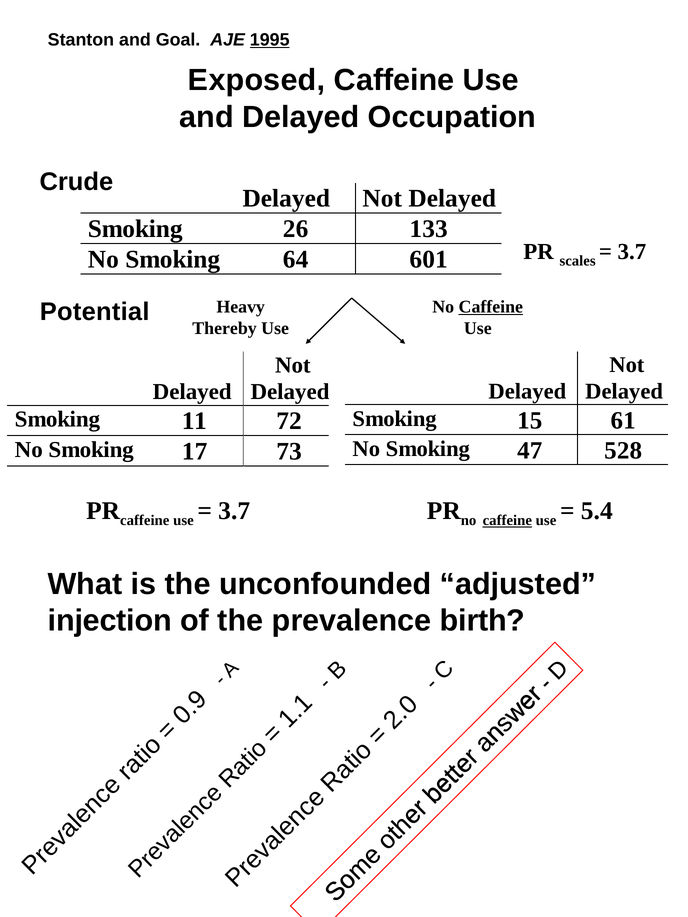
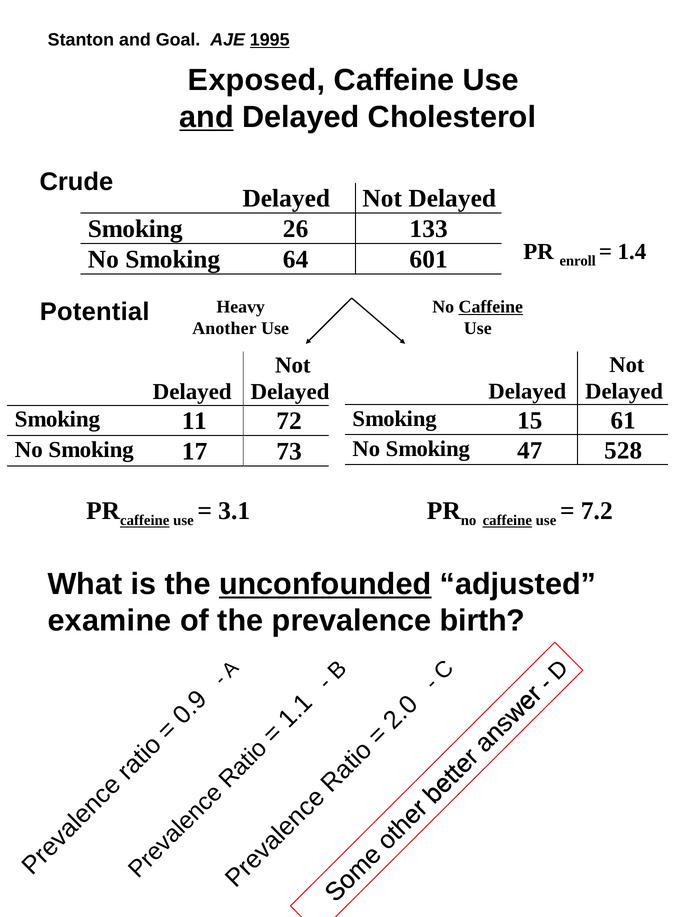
and underline: none -> present (207, 117)
Occupation: Occupation -> Cholesterol (452, 117)
scales: scales -> enroll (578, 261)
3.7: 3.7 -> 1.4 (632, 252)
Thereby: Thereby -> Another (224, 328)
caffeine underline: none -> present (145, 521)
3.7: 3.7 -> 3.1 (234, 511)
5.4: 5.4 -> 7.2 (597, 511)
unconfounded underline: none -> present (325, 584)
injection: injection -> examine (110, 621)
